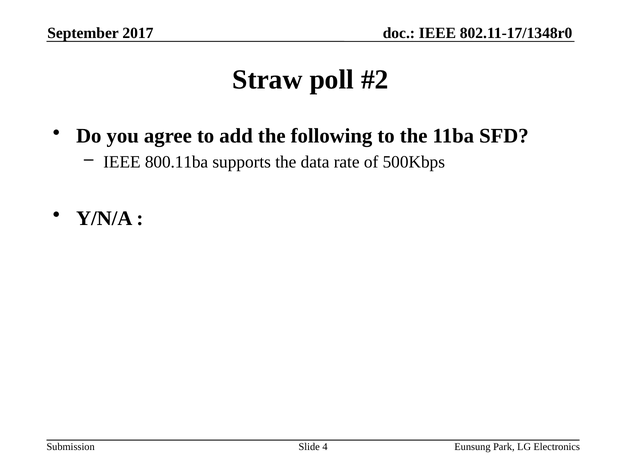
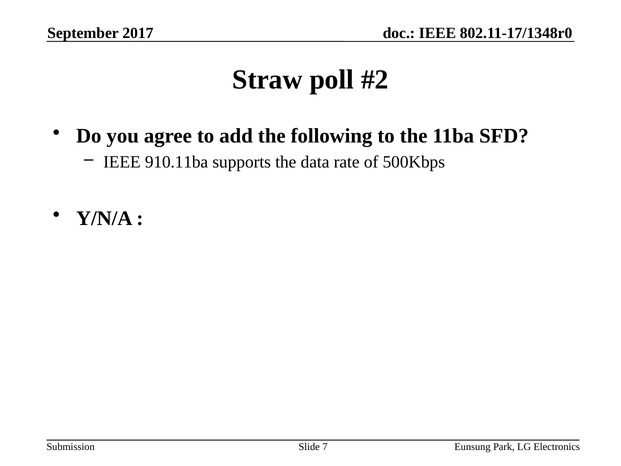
800.11ba: 800.11ba -> 910.11ba (177, 162)
4: 4 -> 7 (325, 447)
